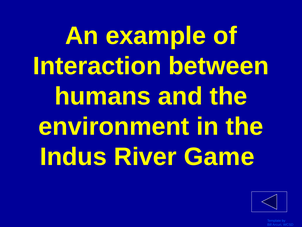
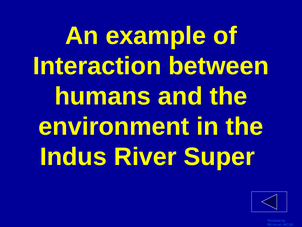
Game: Game -> Super (219, 157)
